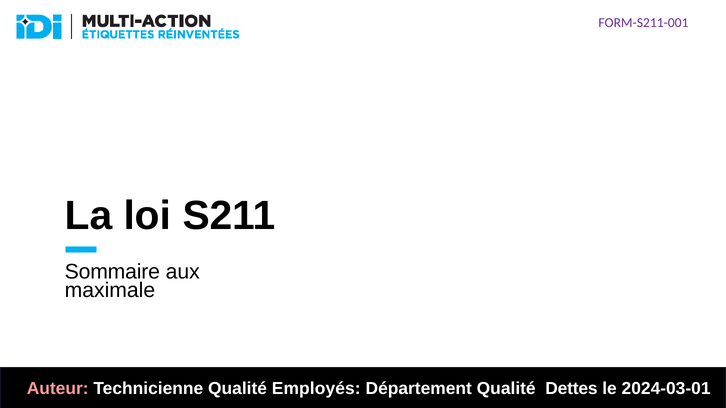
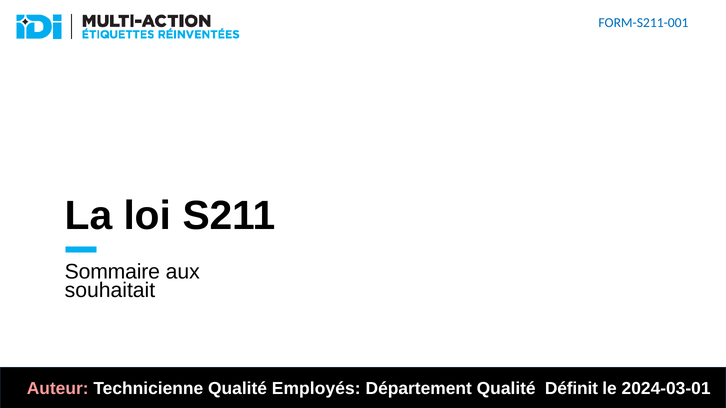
FORM-S211-001 colour: purple -> blue (643, 23)
maximale: maximale -> souhaitait (110, 290)
Dettes: Dettes -> Définit (571, 389)
